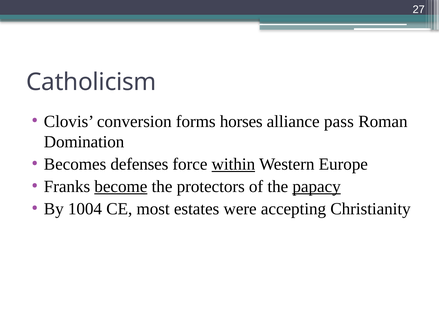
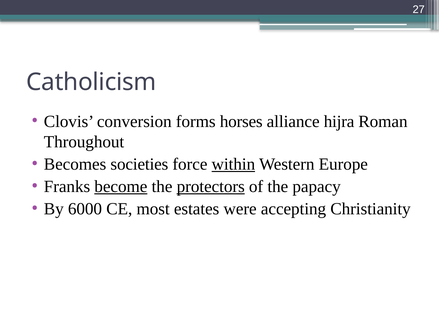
pass: pass -> hijra (339, 122)
Domination: Domination -> Throughout (84, 142)
defenses: defenses -> societies (139, 164)
protectors underline: none -> present (211, 187)
papacy underline: present -> none (317, 187)
1004: 1004 -> 6000 (85, 209)
